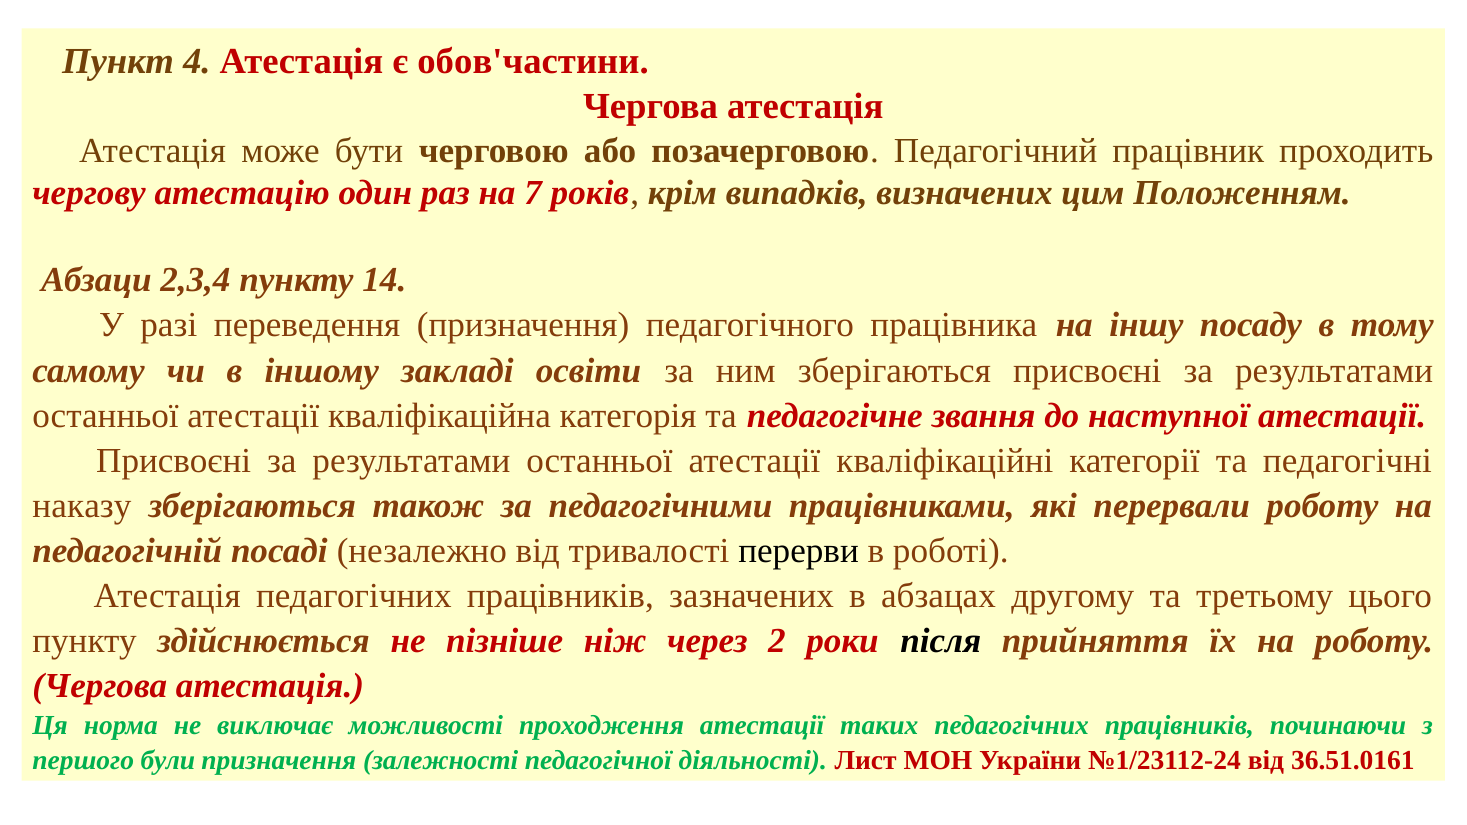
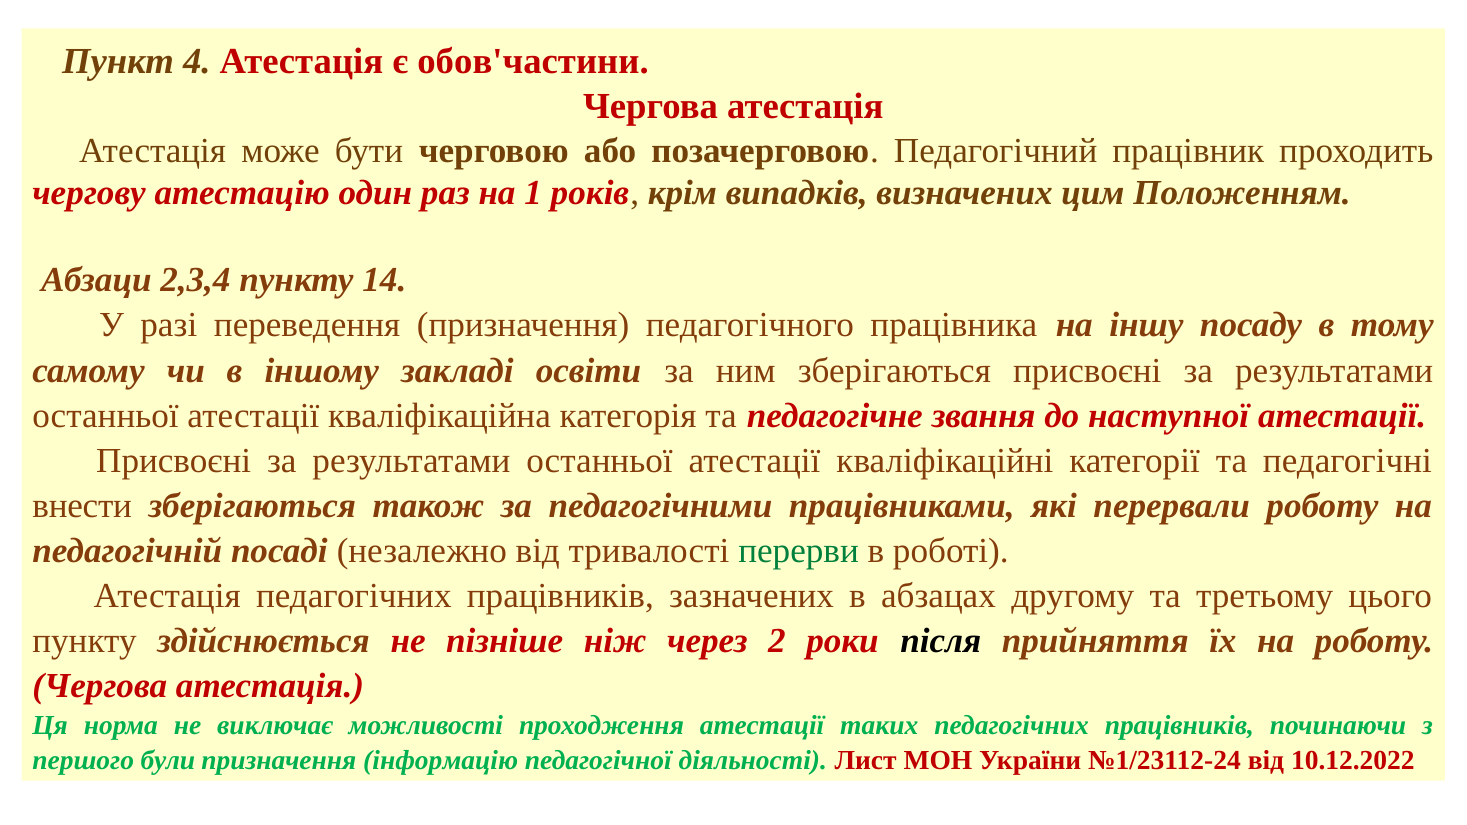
7: 7 -> 1 (533, 193)
наказу: наказу -> внести (82, 506)
перерви colour: black -> green (799, 551)
залежності: залежності -> інформацію (441, 761)
36.51.0161: 36.51.0161 -> 10.12.2022 (1353, 761)
